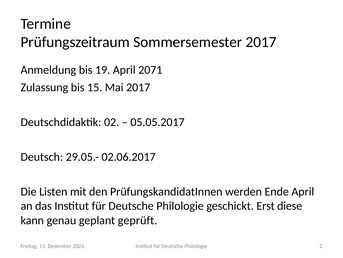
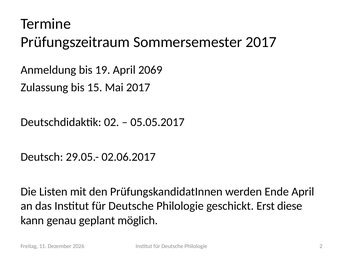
2071: 2071 -> 2069 (150, 70)
geprüft: geprüft -> möglich (138, 220)
